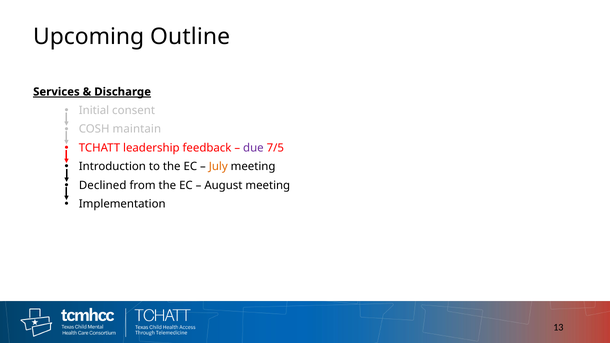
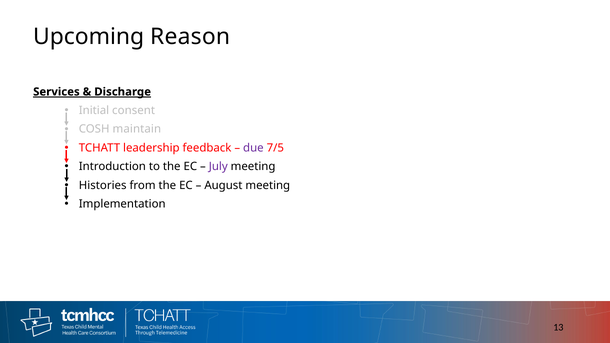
Outline: Outline -> Reason (190, 36)
July colour: orange -> purple (218, 167)
Declined: Declined -> Histories (103, 185)
